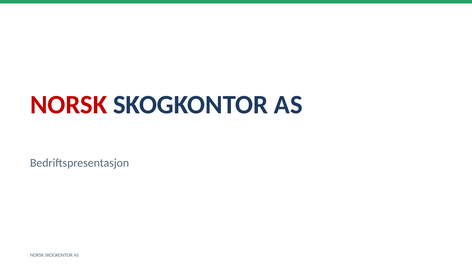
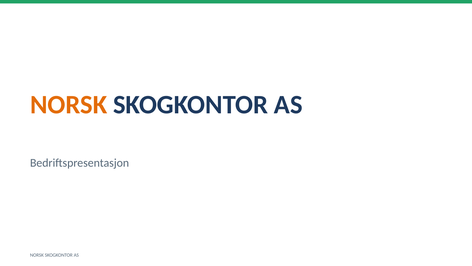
NORSK colour: red -> orange (69, 105)
